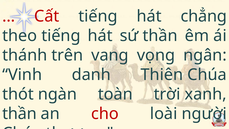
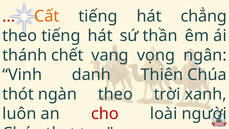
Cất colour: red -> orange (47, 16)
trên: trên -> chết (67, 55)
ngàn toàn: toàn -> theo (115, 94)
thần: thần -> luôn (19, 114)
